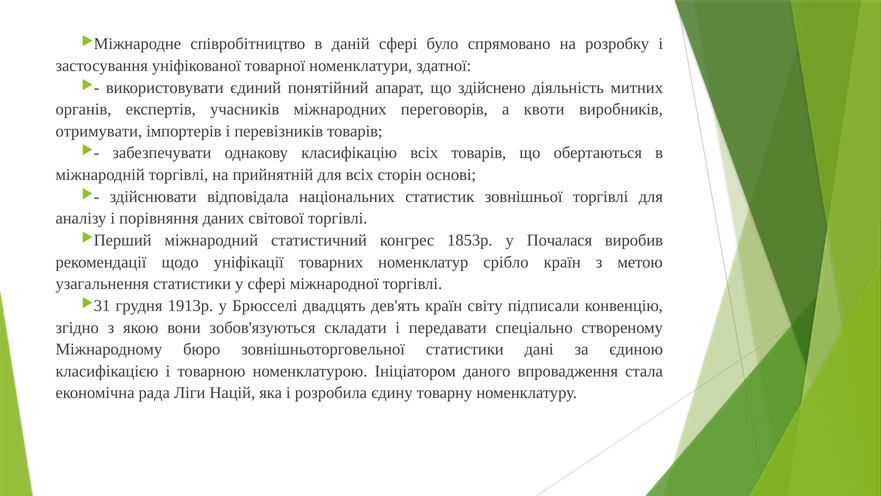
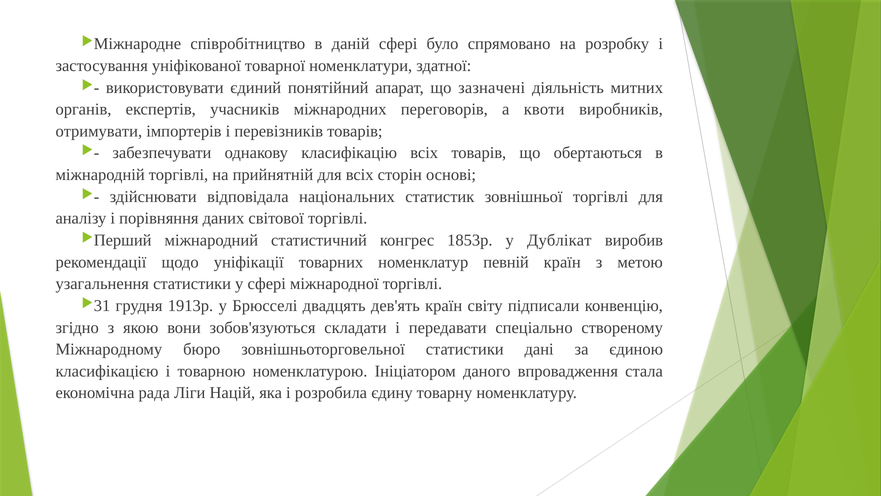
здійснено: здійснено -> зазначені (492, 87)
Почалася: Почалася -> Дублікат (559, 240)
срібло: срібло -> певній (506, 262)
